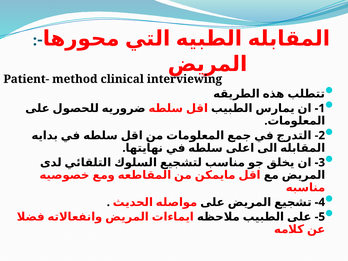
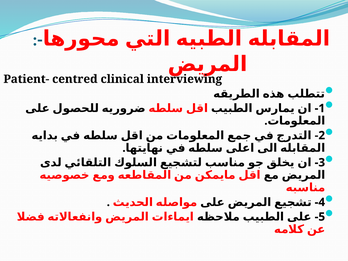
method: method -> centred (75, 79)
